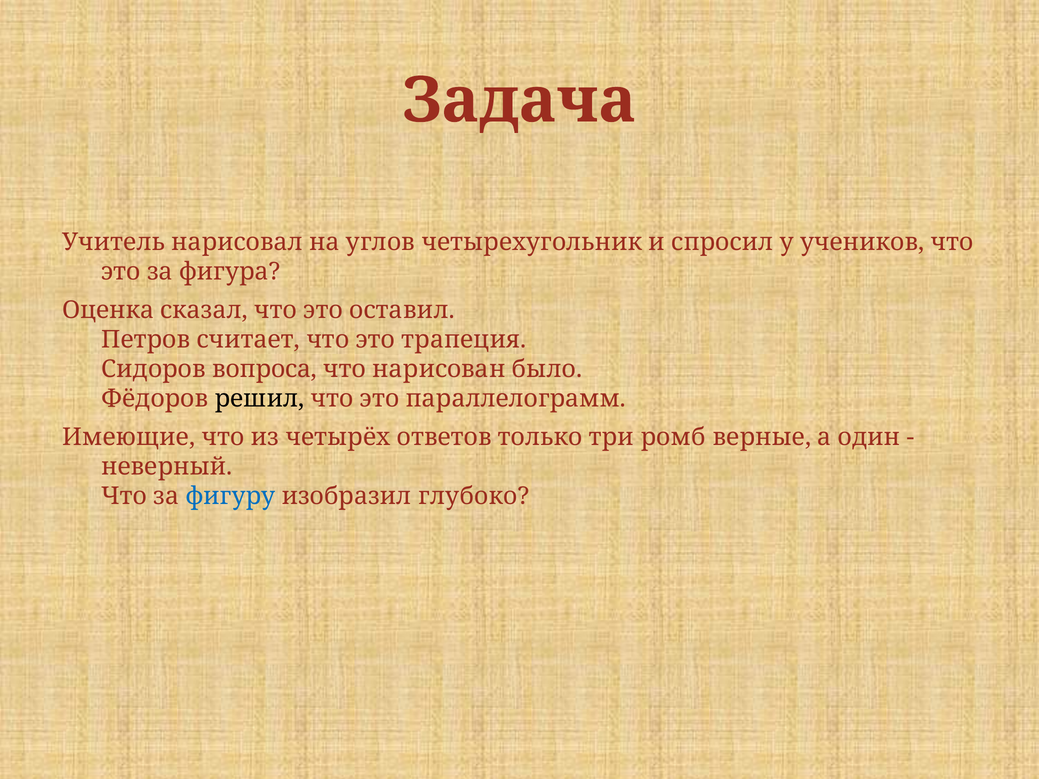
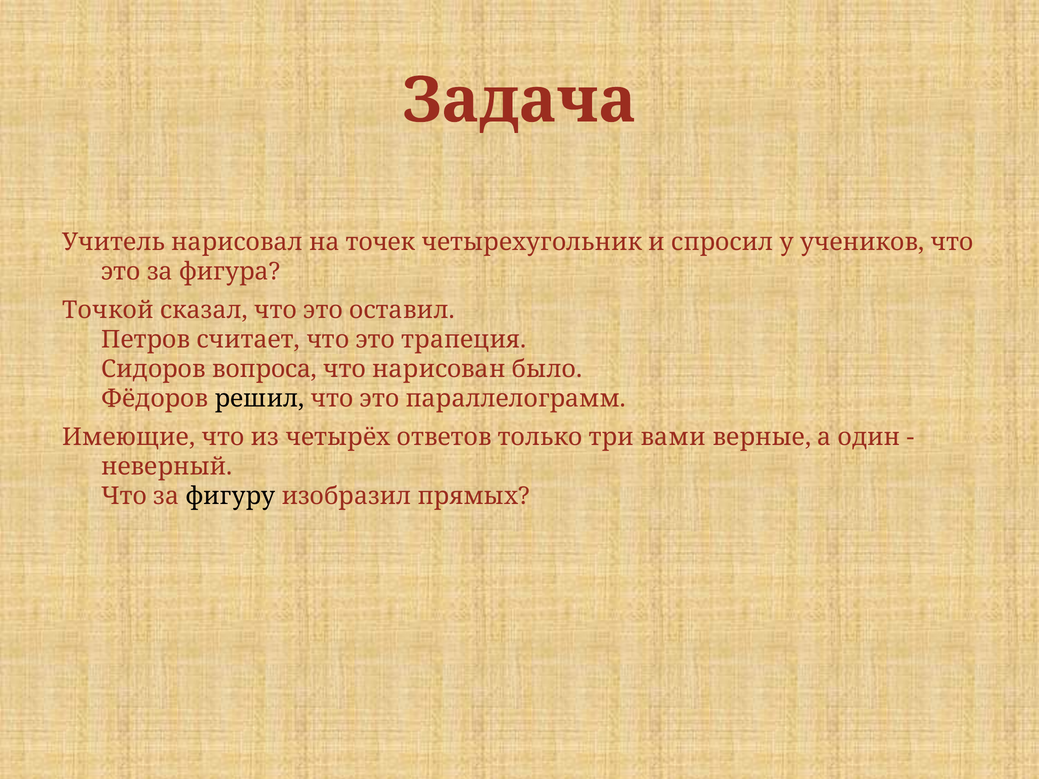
углов: углов -> точек (381, 242)
Оценка: Оценка -> Точкой (108, 310)
ромб: ромб -> вами (673, 437)
фигуру colour: blue -> black (230, 496)
глубоко: глубоко -> прямых (474, 496)
